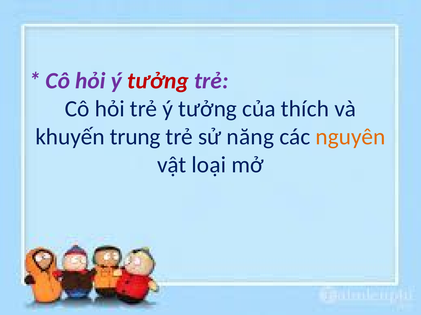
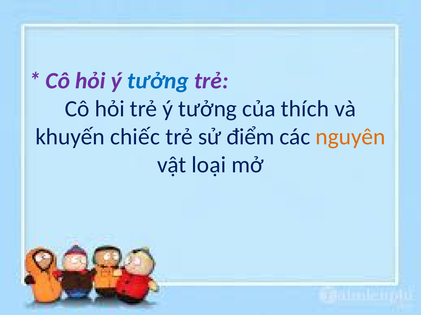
tưởng colour: red -> blue (158, 81)
trung: trung -> chiếc (135, 137)
năng: năng -> điểm (251, 137)
